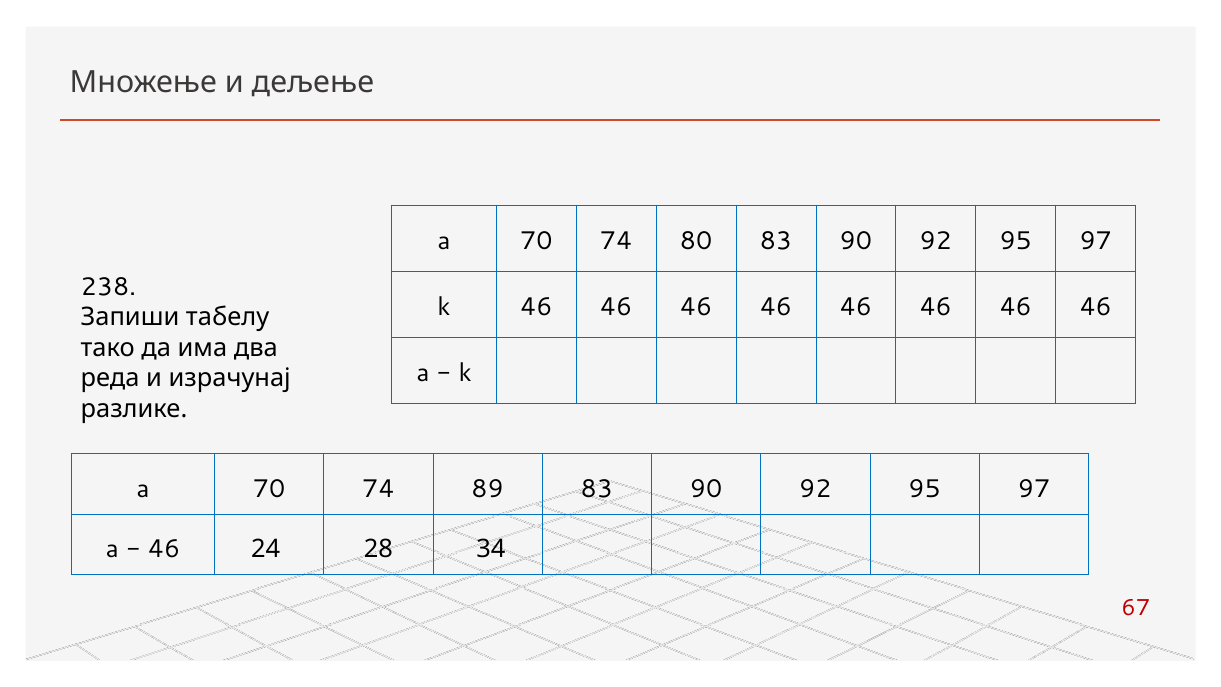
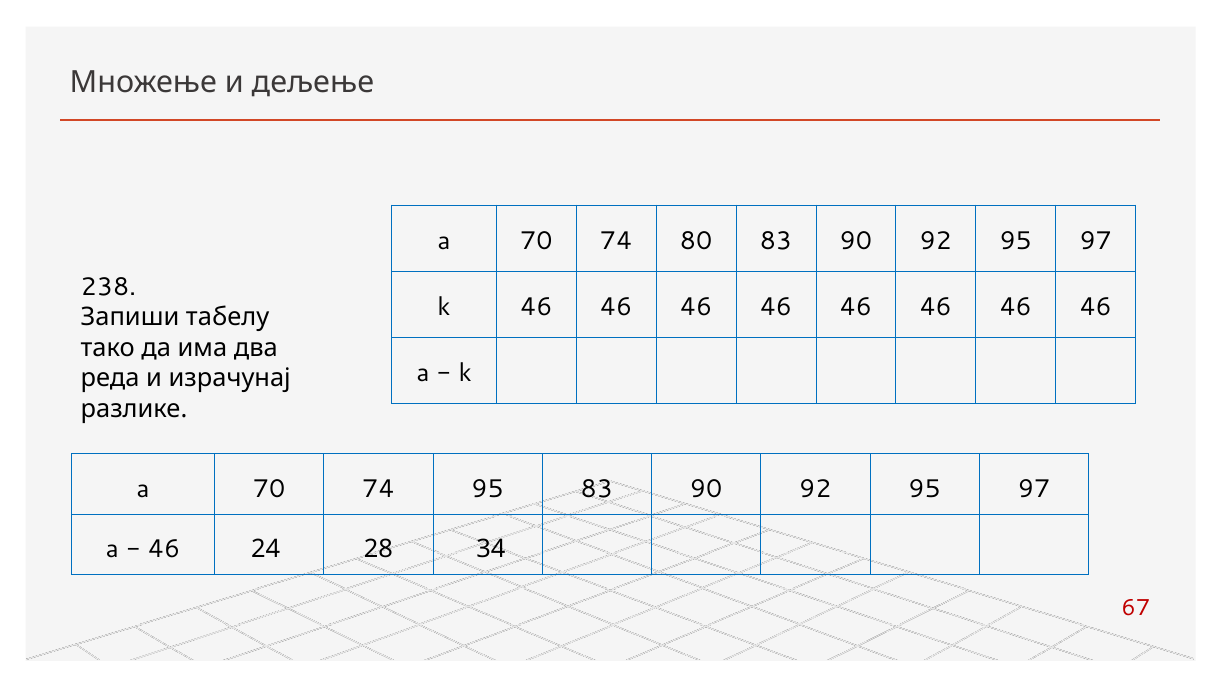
74 89: 89 -> 95 (488, 489)
